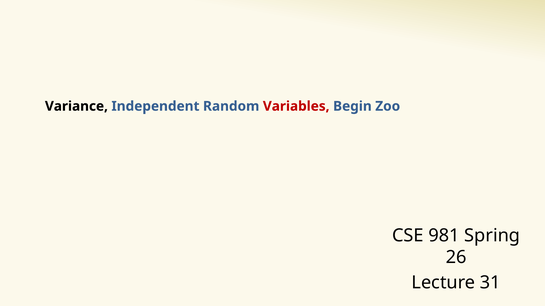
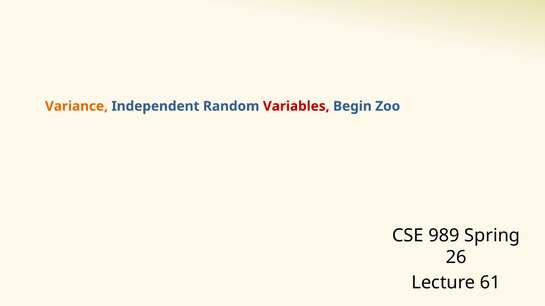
Variance colour: black -> orange (76, 106)
981: 981 -> 989 (444, 236)
31: 31 -> 61 (490, 283)
